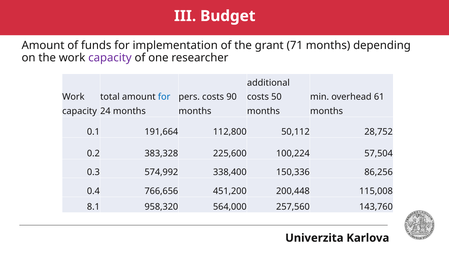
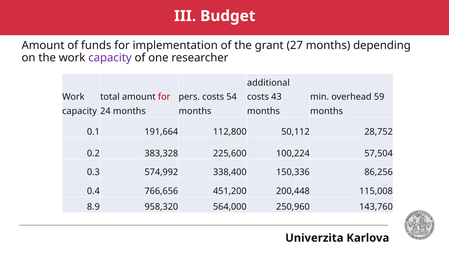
71: 71 -> 27 (295, 45)
for colour: blue -> red (164, 97)
90: 90 -> 54 (232, 97)
50: 50 -> 43 (276, 97)
61: 61 -> 59 (379, 97)
8.1: 8.1 -> 8.9 (93, 207)
257,560: 257,560 -> 250,960 (293, 207)
